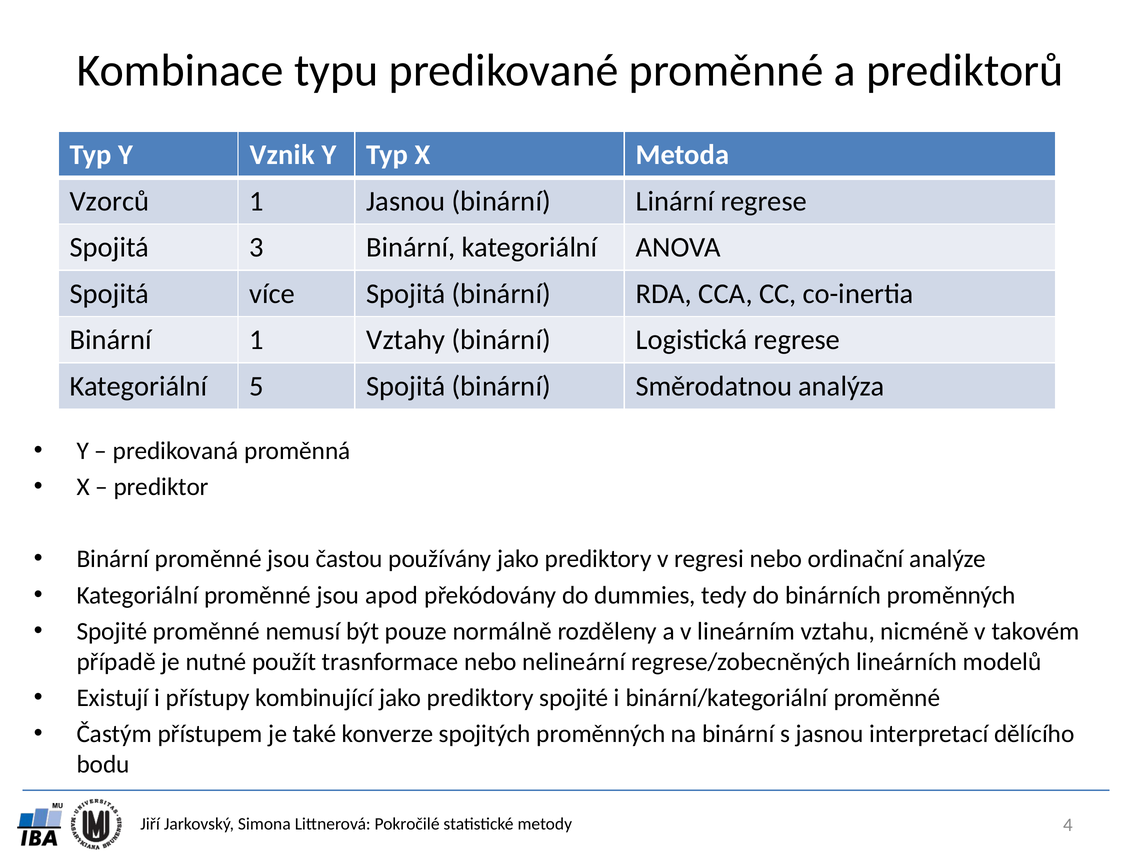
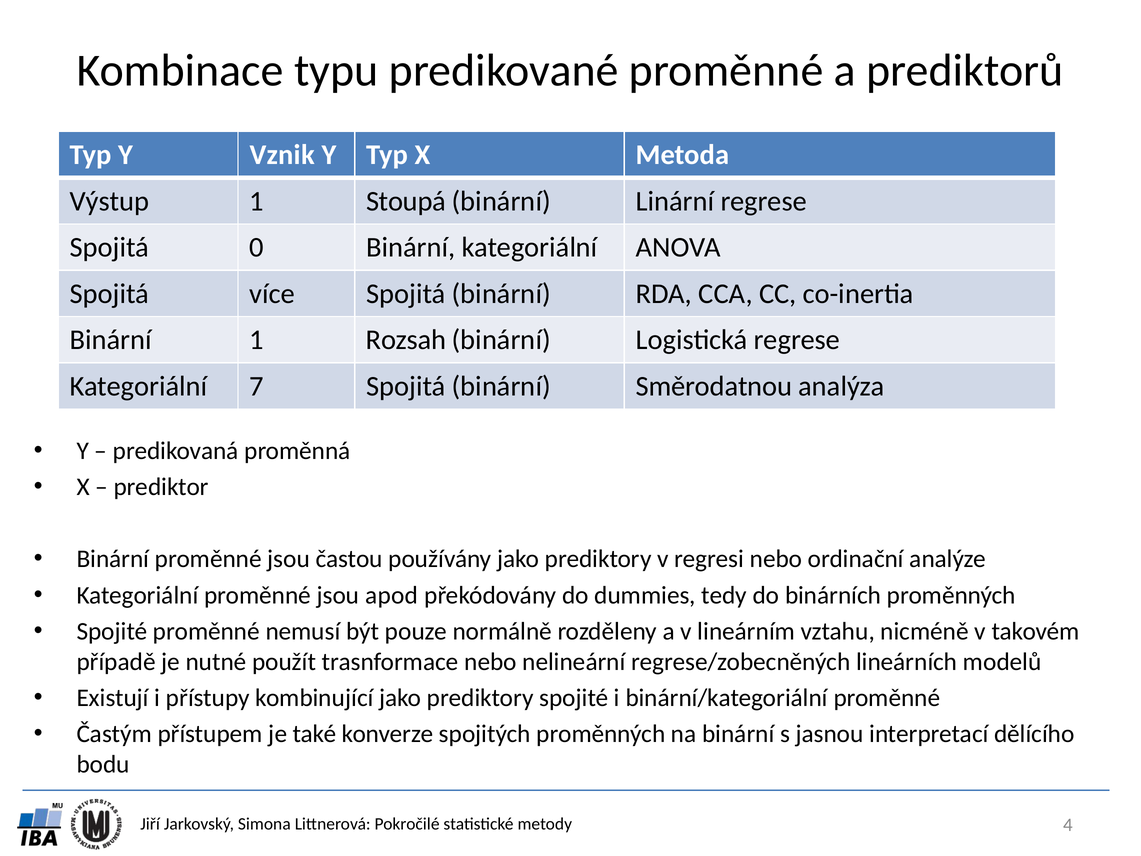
Vzorců: Vzorců -> Výstup (109, 201)
1 Jasnou: Jasnou -> Stoupá (406, 201)
3: 3 -> 0 (257, 247)
Vztahy: Vztahy -> Rozsah (406, 340)
5: 5 -> 7 (257, 386)
